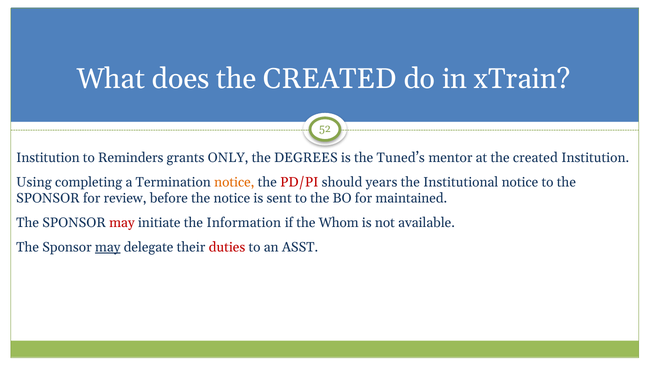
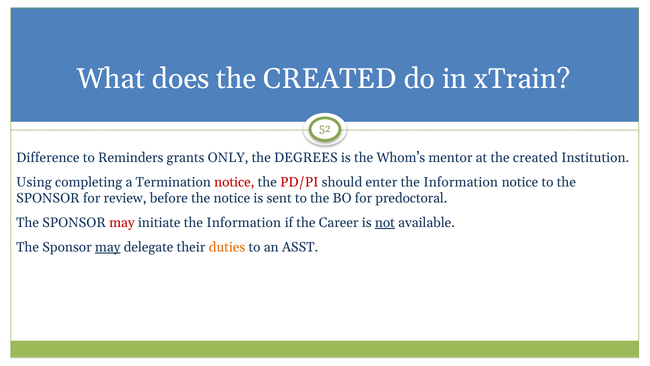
Institution: Institution -> Difference (48, 158)
Tuned’s: Tuned’s -> Whom’s (401, 158)
notice colour: orange -> red (234, 182)
years: years -> enter (381, 182)
Institutional: Institutional -> Information (461, 182)
maintained: maintained -> predoctoral (411, 198)
Whom: Whom -> Career (339, 223)
not underline: none -> present (385, 223)
duties colour: red -> orange (227, 247)
